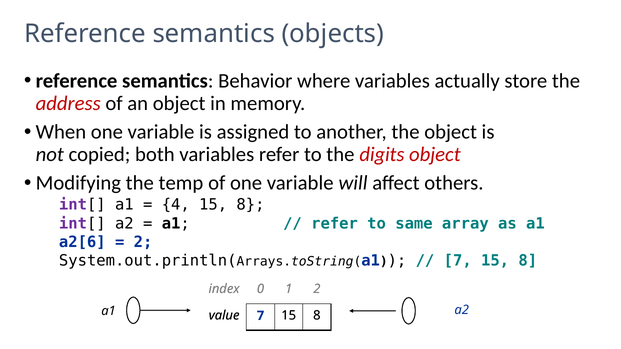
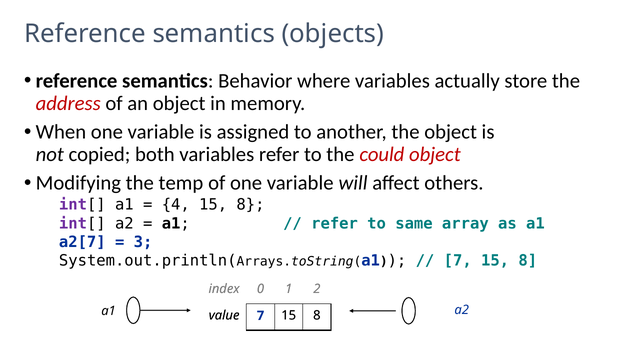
digits: digits -> could (382, 154)
a2[6: a2[6 -> a2[7 (82, 242)
2: 2 -> 3 (143, 242)
